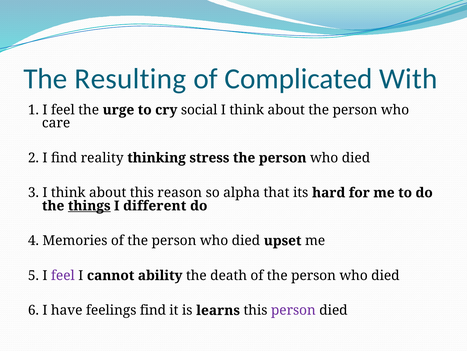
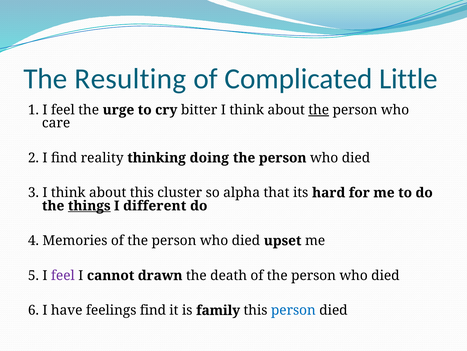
With: With -> Little (408, 79)
social: social -> bitter (199, 110)
the underline: none -> present (319, 110)
stress: stress -> doing (209, 158)
reason: reason -> cluster (180, 192)
ability: ability -> drawn (160, 275)
learns: learns -> family (218, 310)
person colour: purple -> blue (293, 310)
